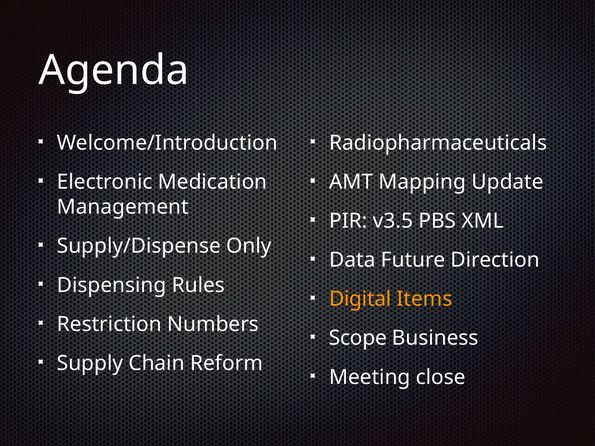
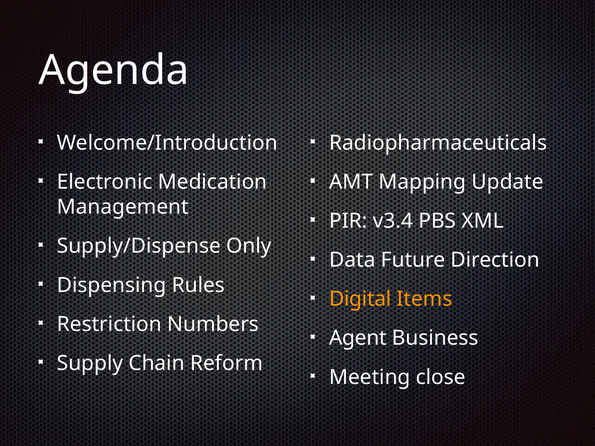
v3.5: v3.5 -> v3.4 (393, 221)
Scope: Scope -> Agent (358, 338)
